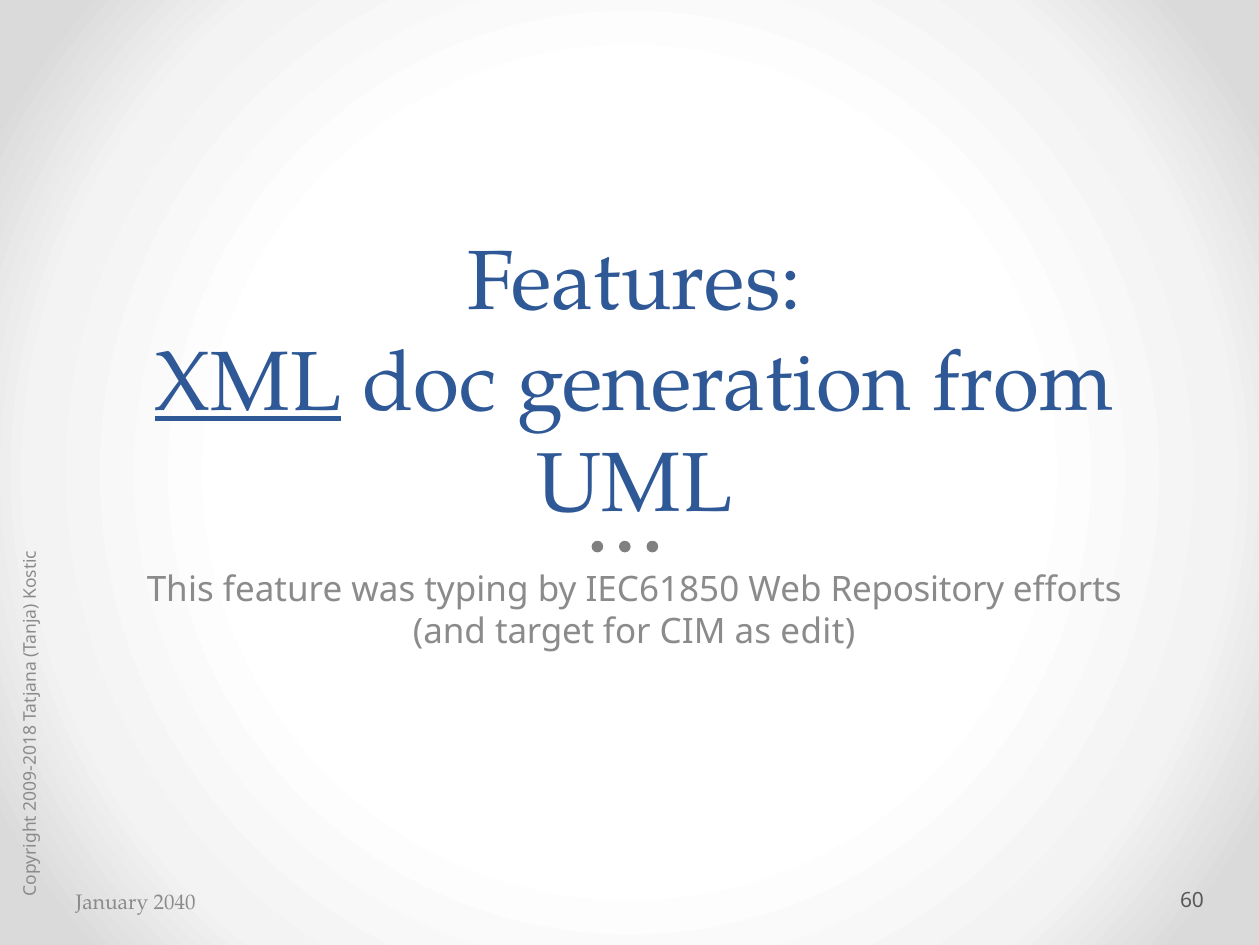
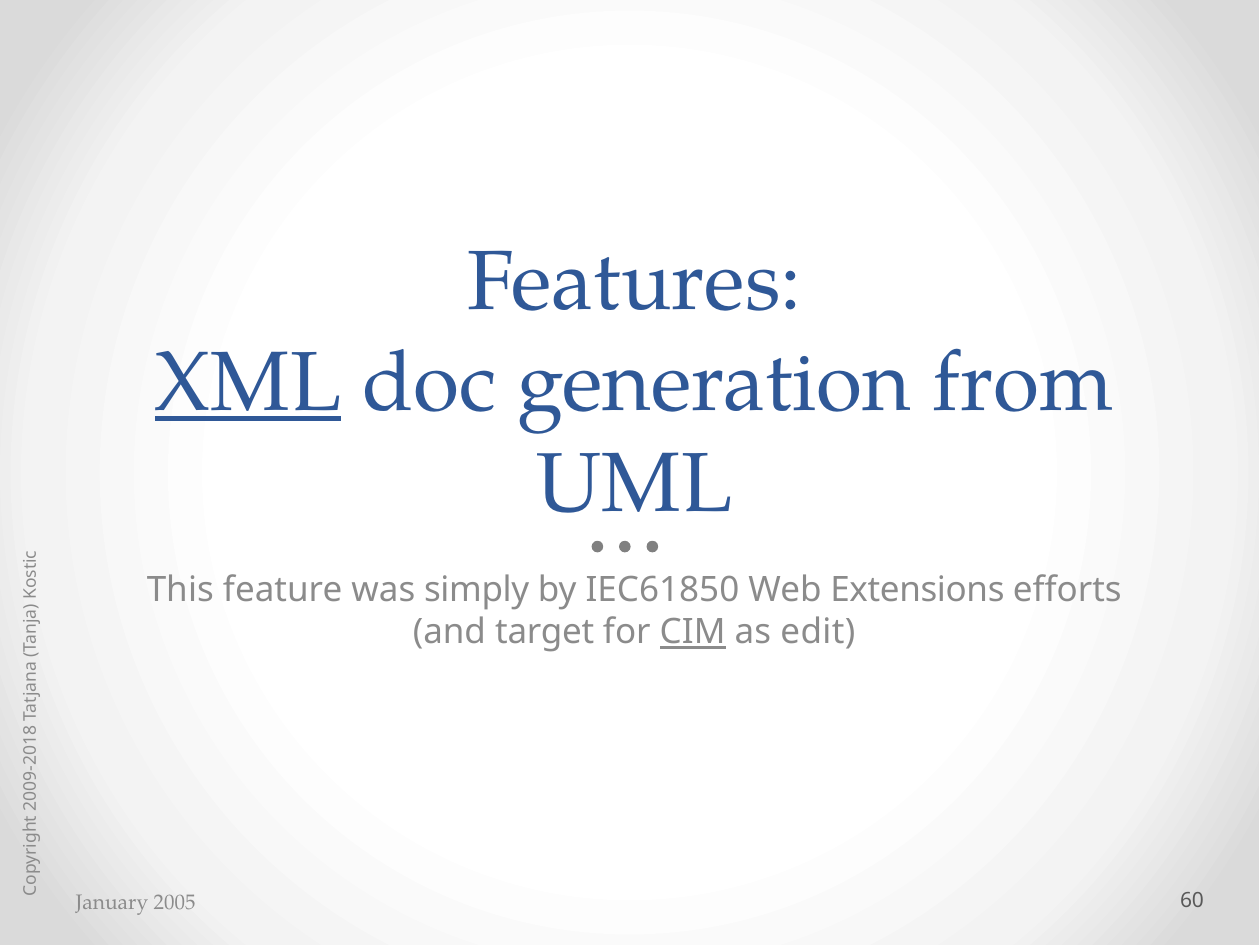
typing: typing -> simply (477, 590)
Repository: Repository -> Extensions (917, 590)
CIM underline: none -> present (693, 632)
2040: 2040 -> 2005 (175, 902)
